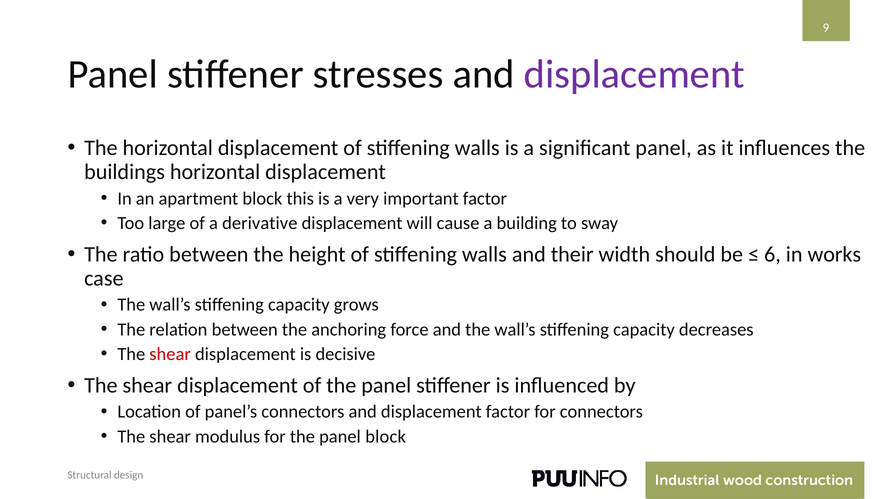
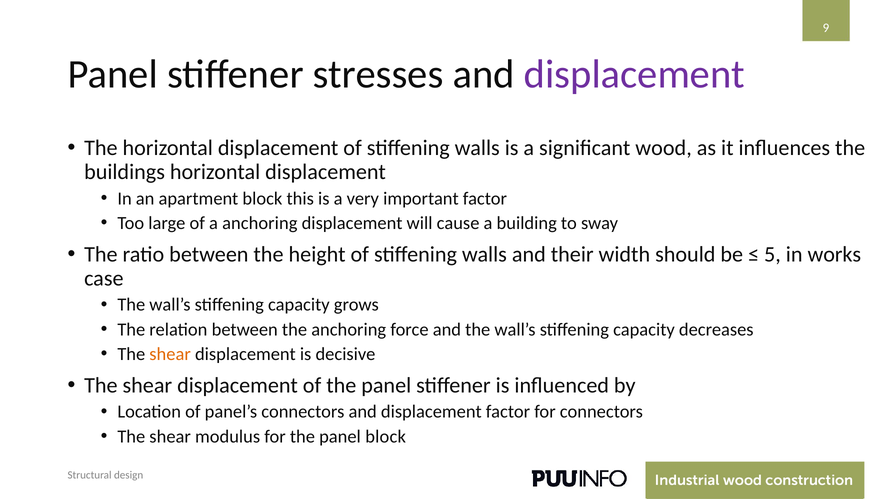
significant panel: panel -> wood (664, 148)
a derivative: derivative -> anchoring (260, 223)
6: 6 -> 5 (772, 254)
shear colour: red -> orange (170, 354)
